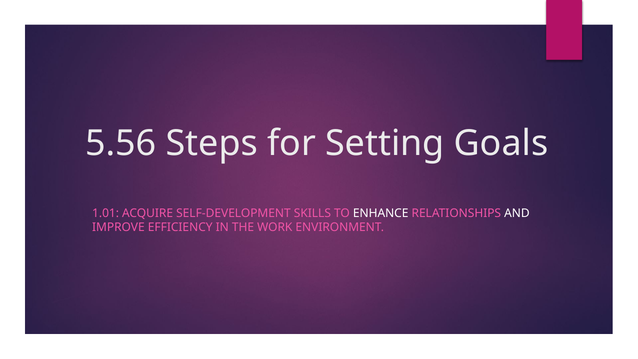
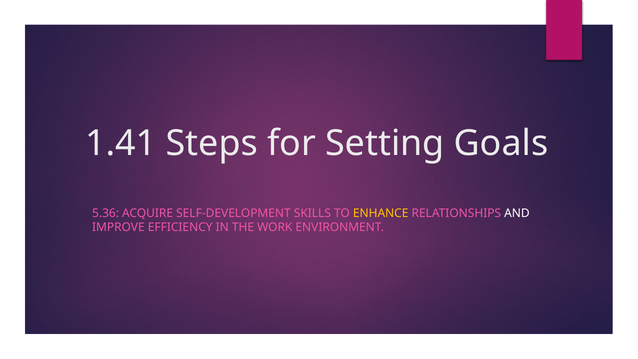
5.56: 5.56 -> 1.41 (121, 143)
1.01: 1.01 -> 5.36 (106, 213)
ENHANCE colour: white -> yellow (381, 213)
